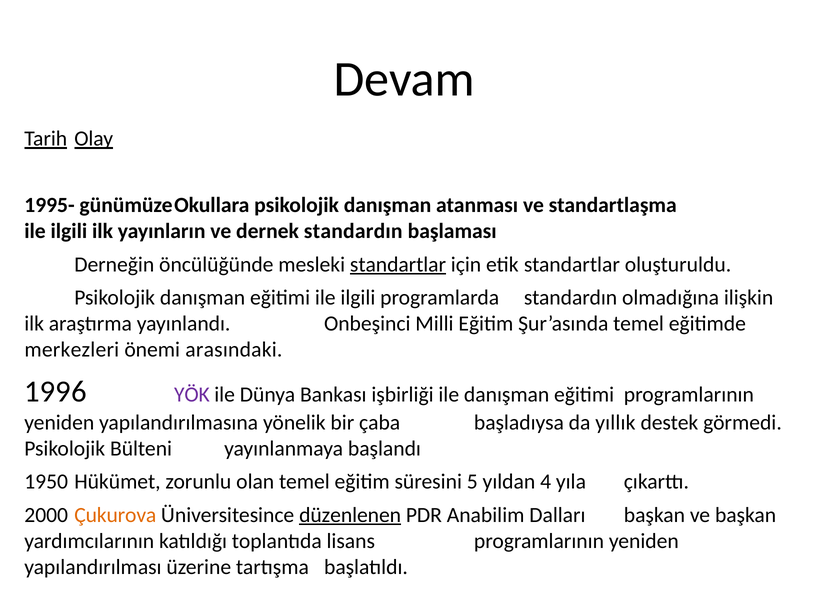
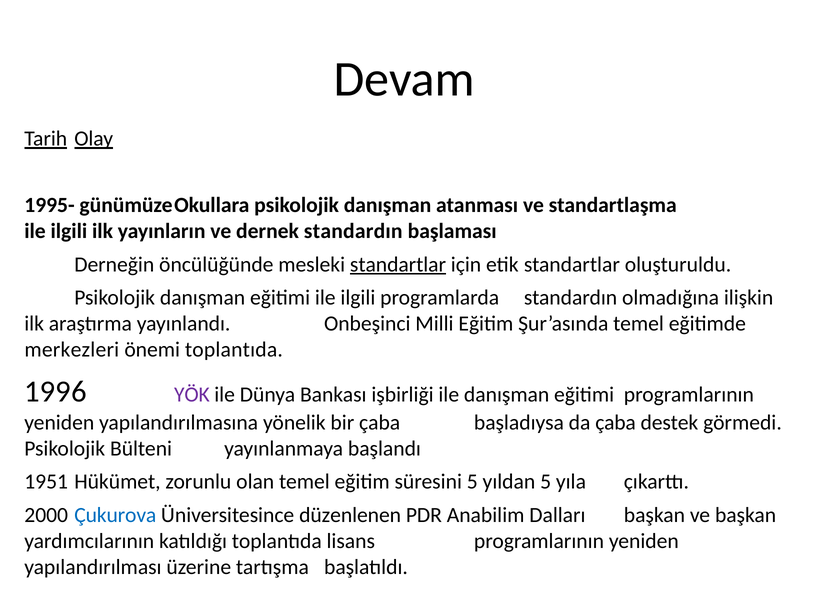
önemi arasındaki: arasındaki -> toplantıda (234, 350)
da yıllık: yıllık -> çaba (616, 423)
1950: 1950 -> 1951 (46, 482)
yıldan 4: 4 -> 5 (546, 482)
Çukurova colour: orange -> blue (115, 515)
düzenlenen underline: present -> none (350, 515)
